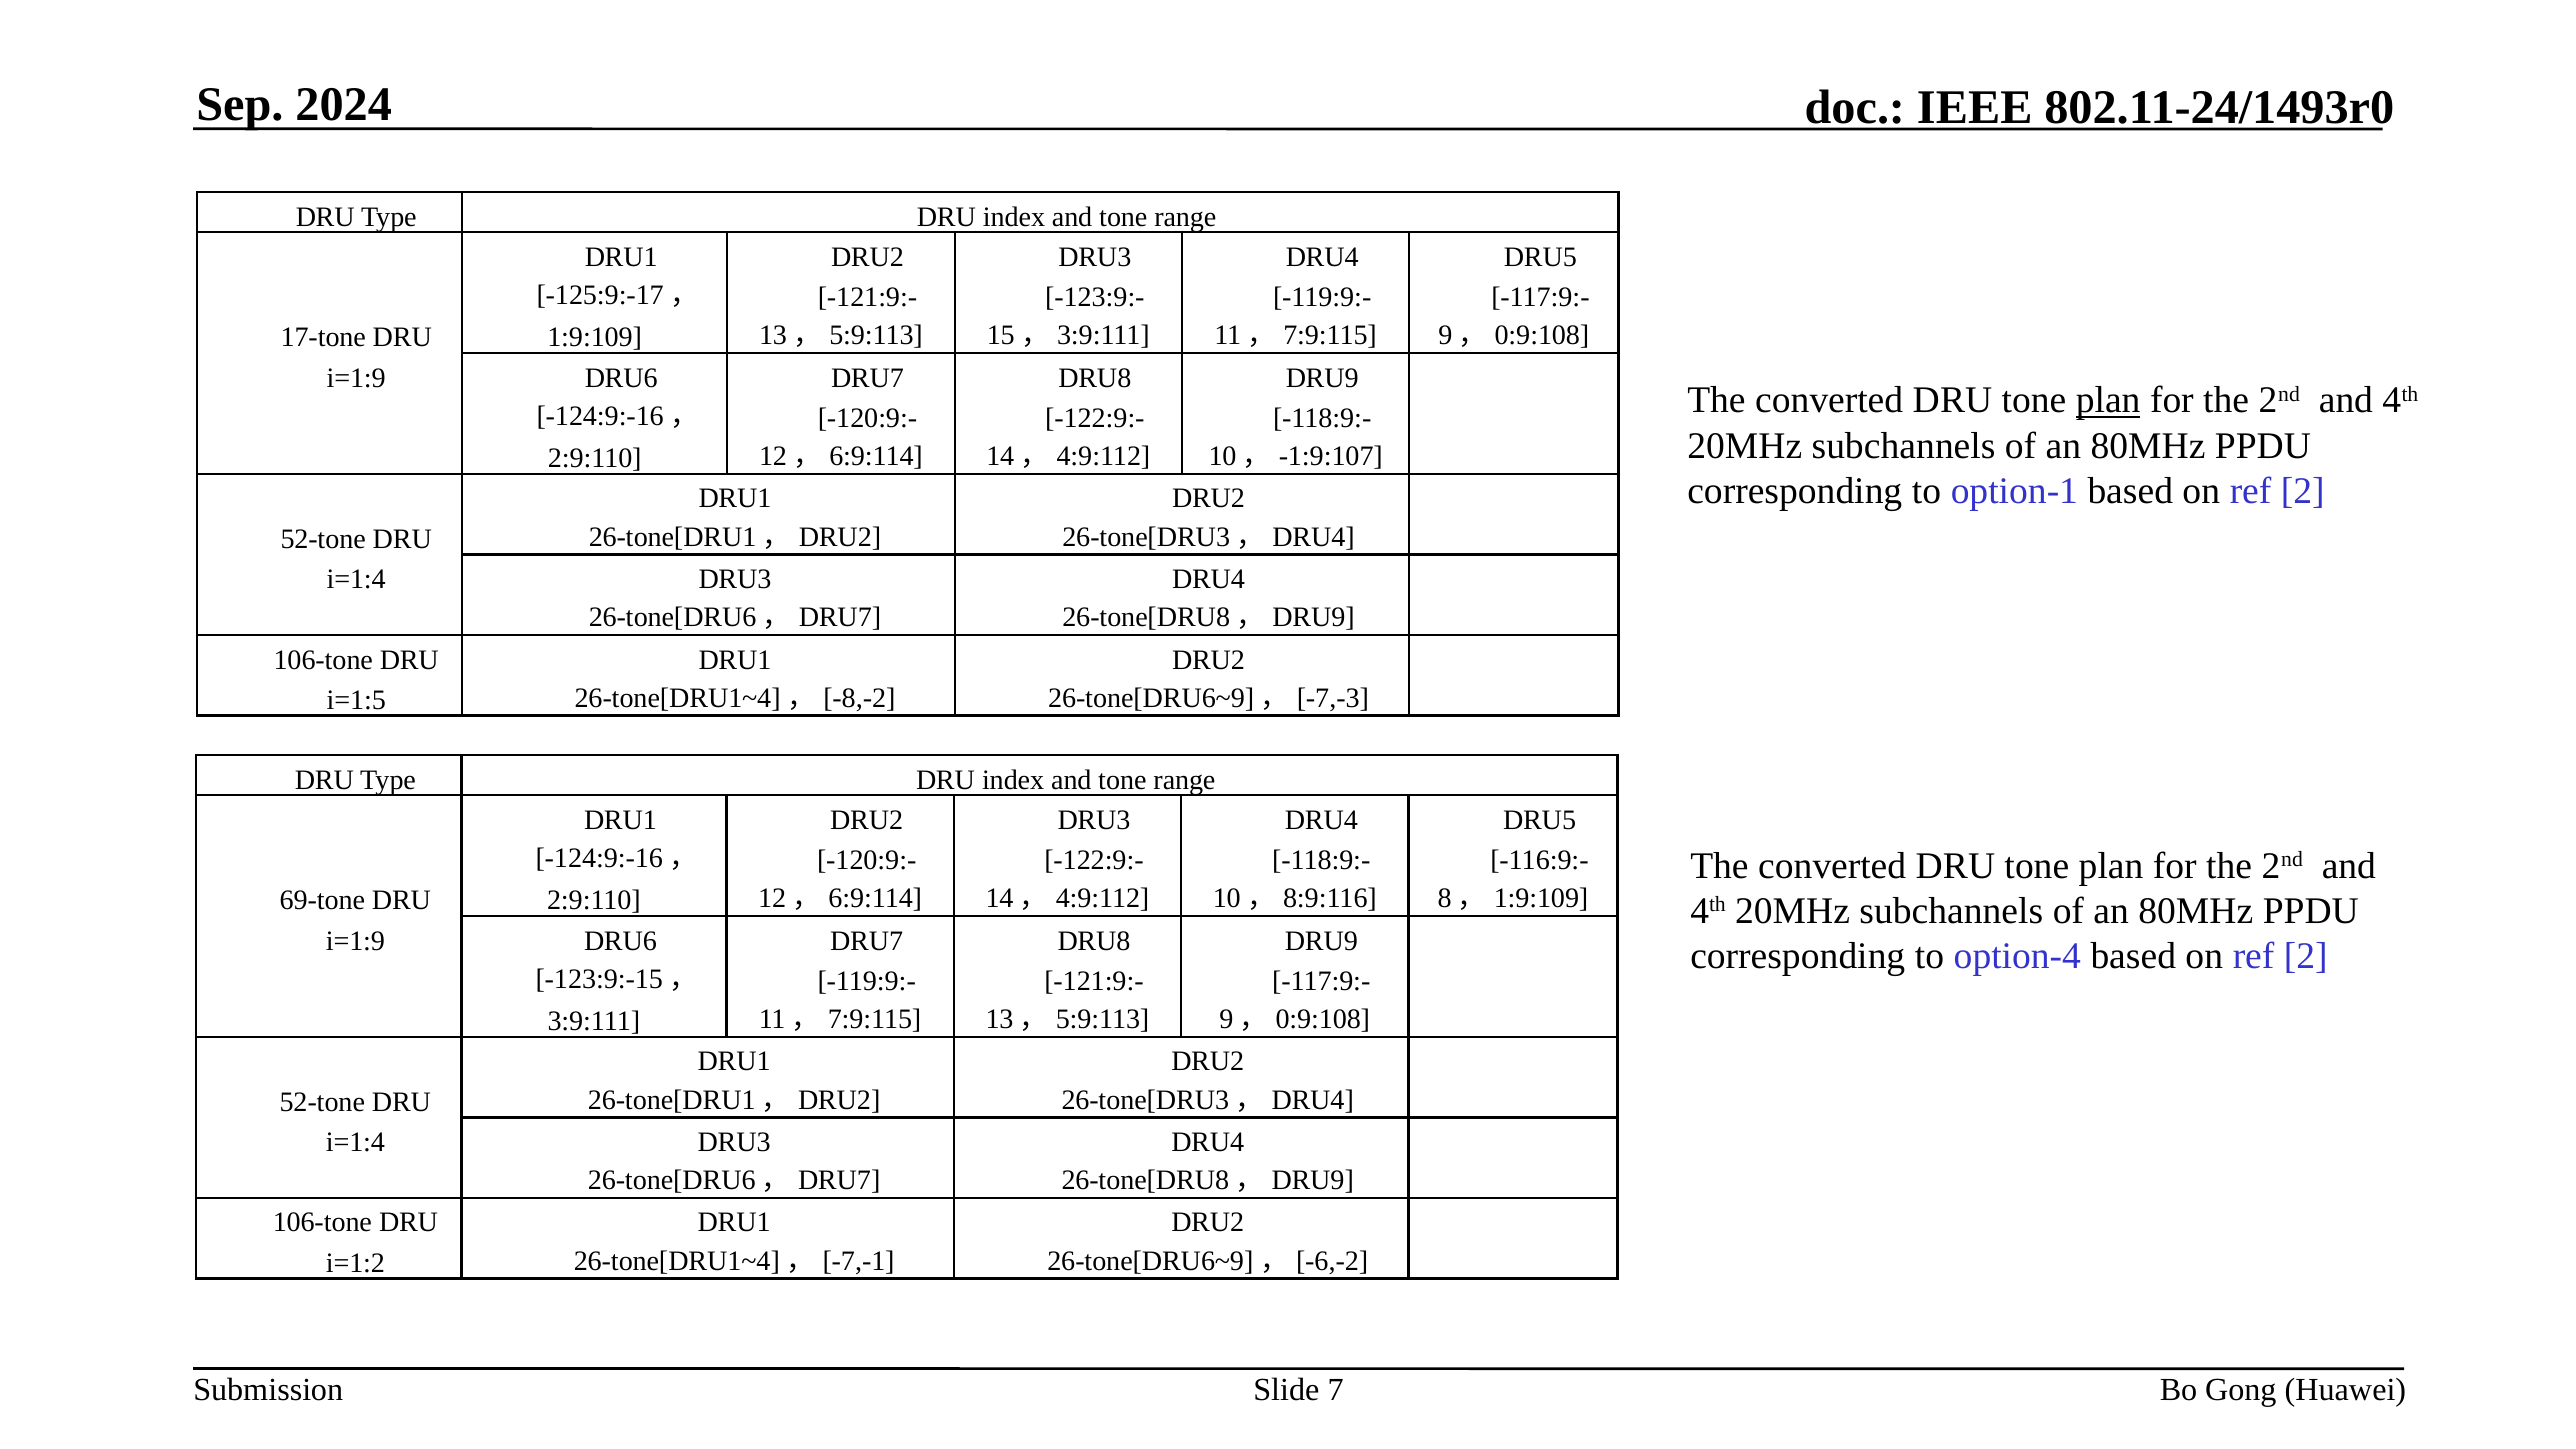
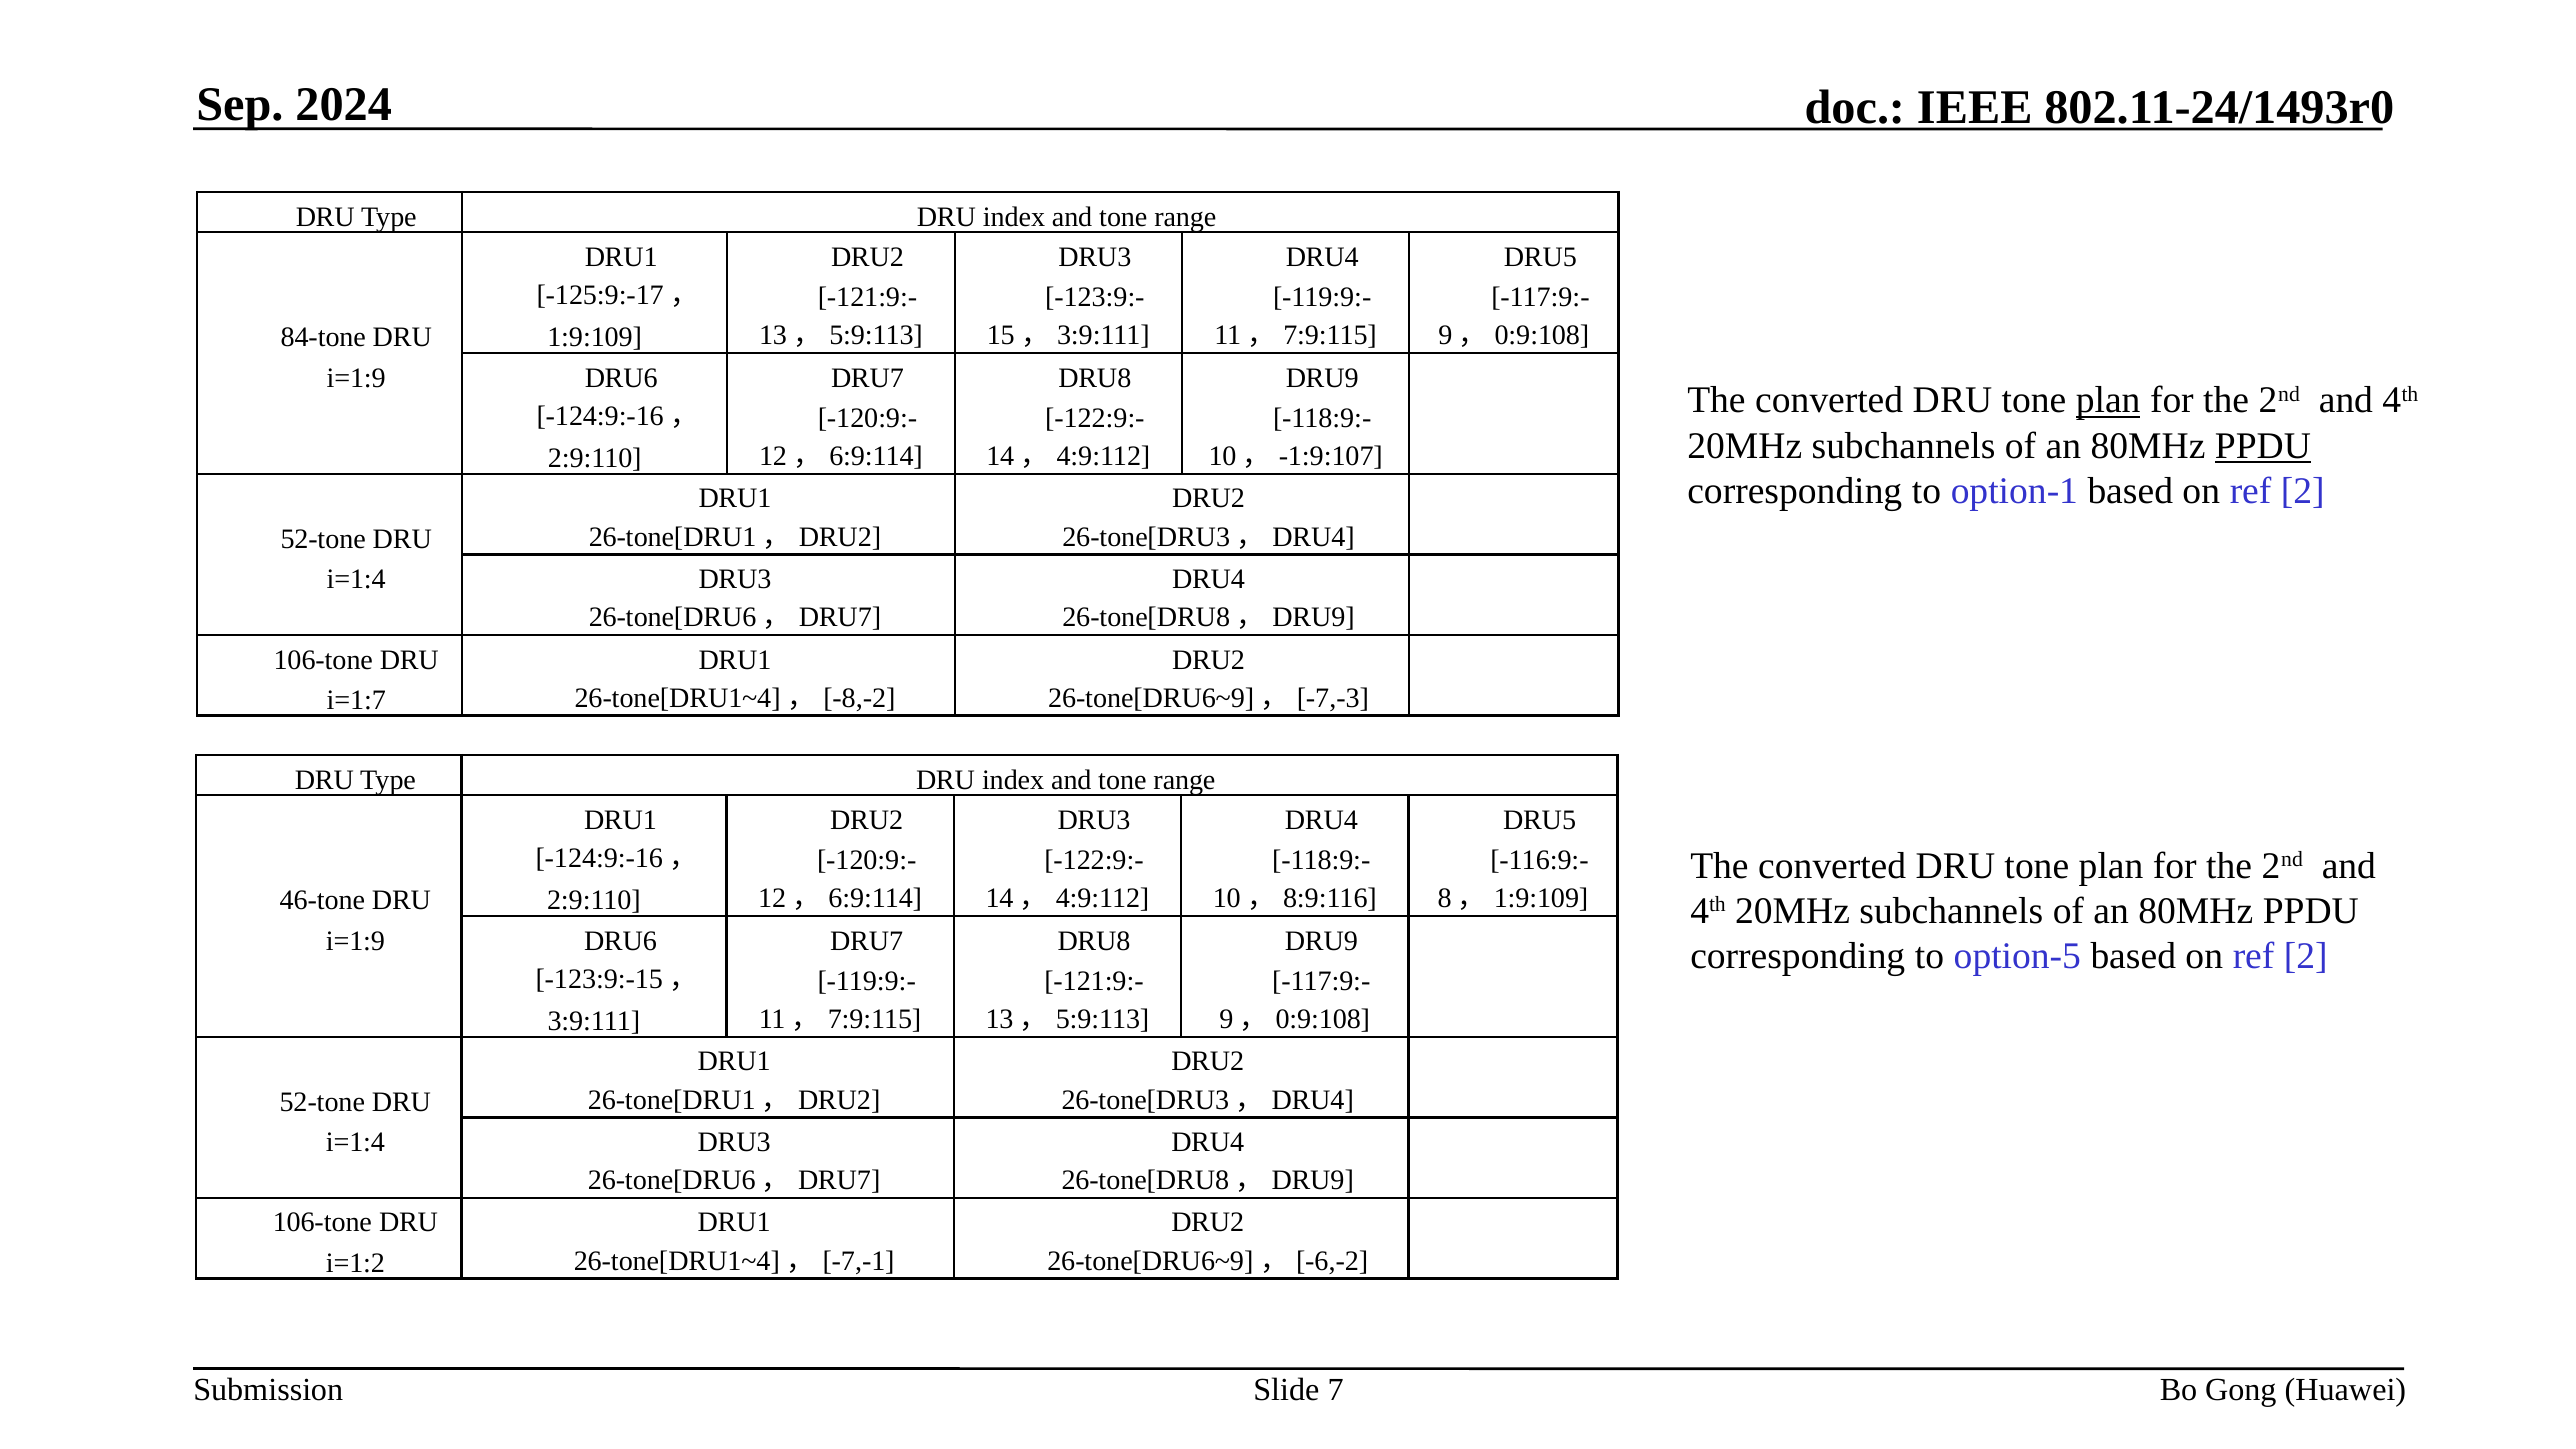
17-tone: 17-tone -> 84-tone (323, 338)
PPDU underline: none -> present (2263, 446)
i=1:5: i=1:5 -> i=1:7 (356, 700)
69-tone: 69-tone -> 46-tone (322, 901)
option-4: option-4 -> option-5 (2017, 956)
